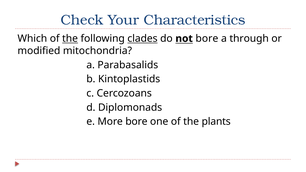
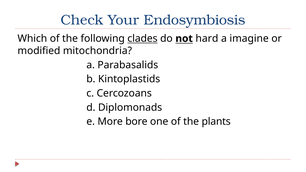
Characteristics: Characteristics -> Endosymbiosis (195, 20)
the underline: present -> none (70, 39)
not bore: bore -> hard (207, 39)
through: through -> imagine (249, 39)
